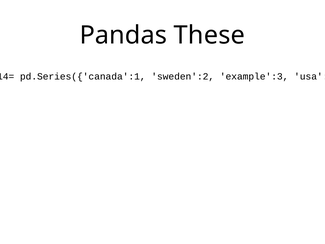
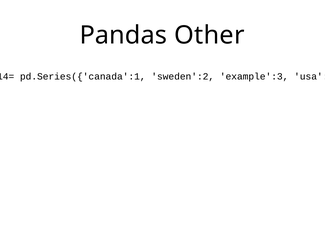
These: These -> Other (209, 35)
